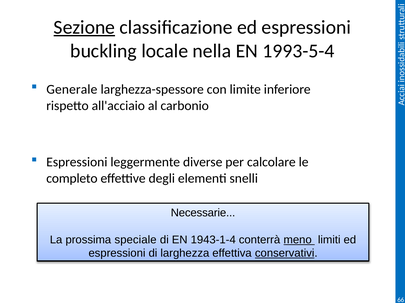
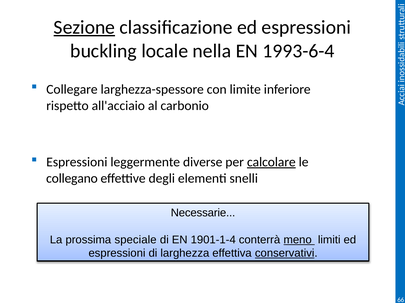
1993-5-4: 1993-5-4 -> 1993-6-4 (298, 51)
Generale: Generale -> Collegare (72, 90)
calcolare underline: none -> present (271, 163)
completo: completo -> collegano (72, 179)
1943-1-4: 1943-1-4 -> 1901-1-4 (213, 240)
